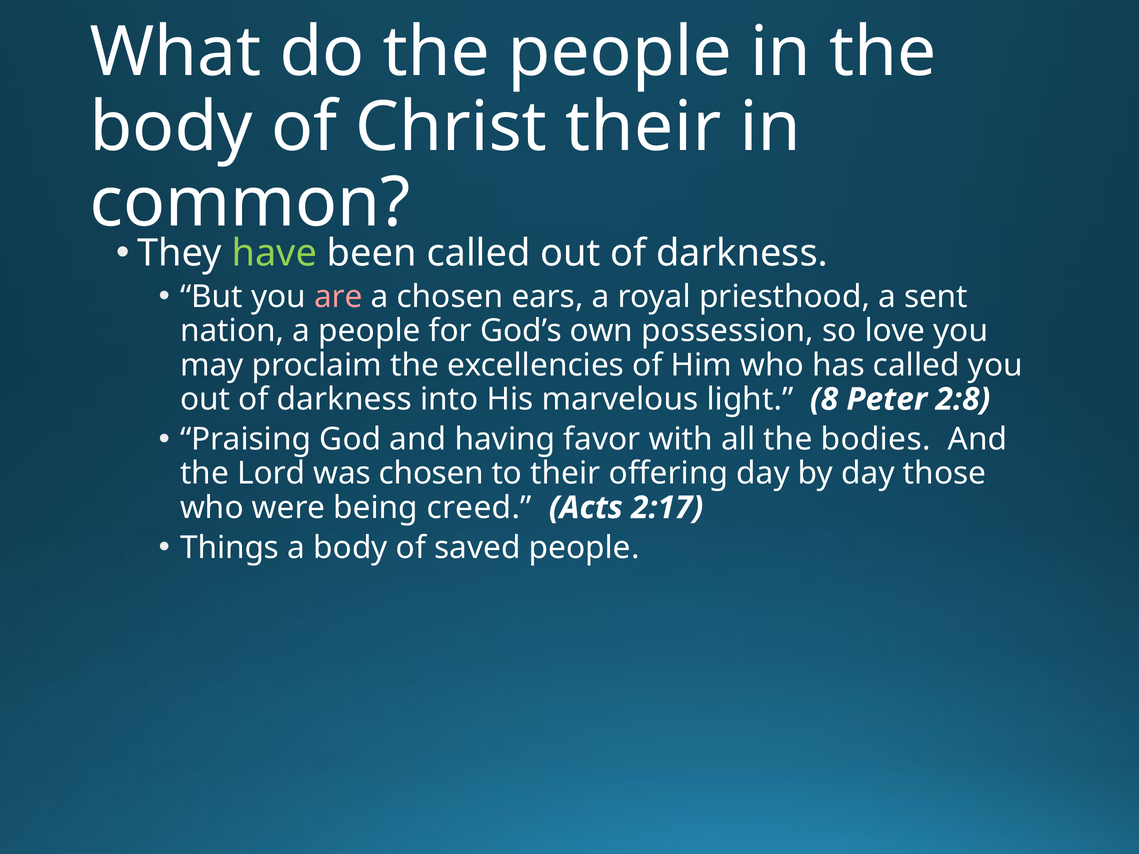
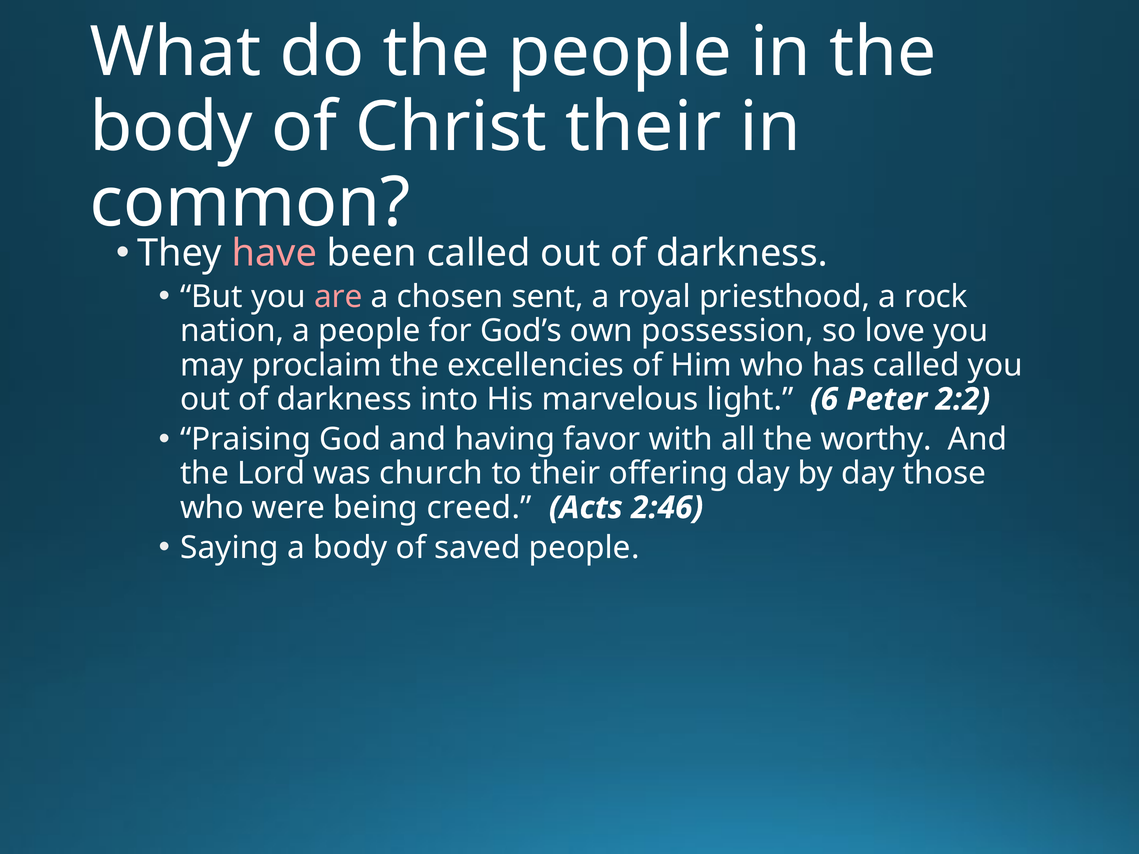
have colour: light green -> pink (274, 253)
ears: ears -> sent (548, 297)
sent: sent -> rock (936, 297)
8: 8 -> 6 (824, 399)
2:8: 2:8 -> 2:2 (963, 399)
bodies: bodies -> worthy (876, 440)
was chosen: chosen -> church (431, 474)
2:17: 2:17 -> 2:46 (667, 508)
Things: Things -> Saying (230, 548)
